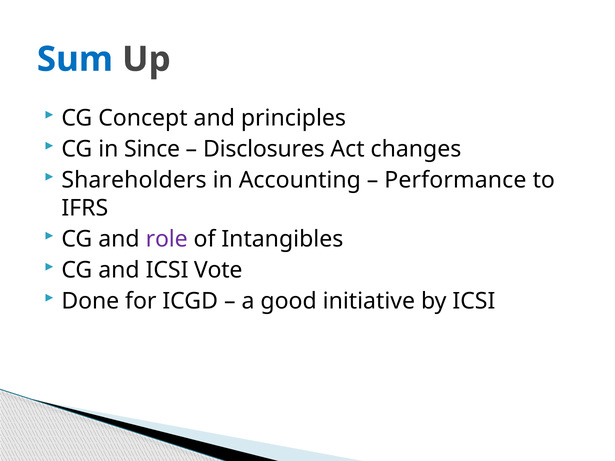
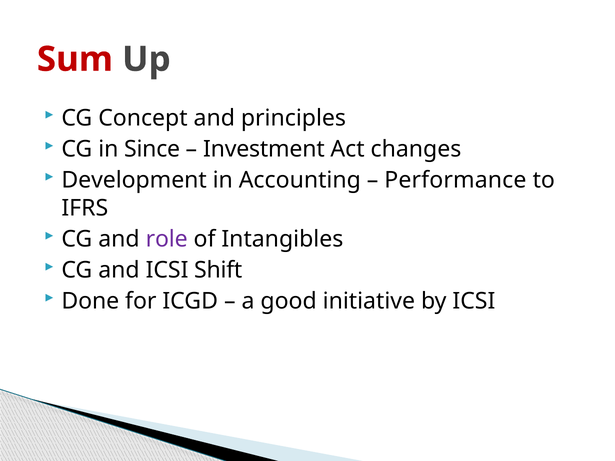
Sum colour: blue -> red (75, 59)
Disclosures: Disclosures -> Investment (264, 149)
Shareholders: Shareholders -> Development (134, 180)
Vote: Vote -> Shift (218, 270)
